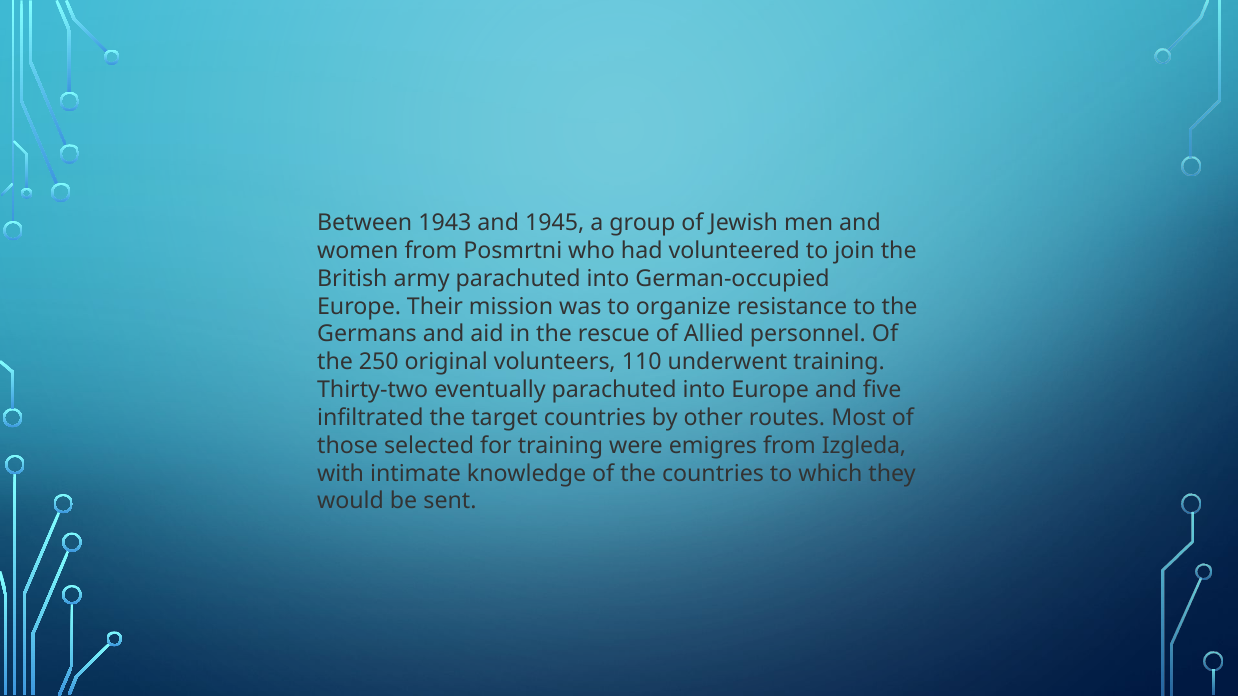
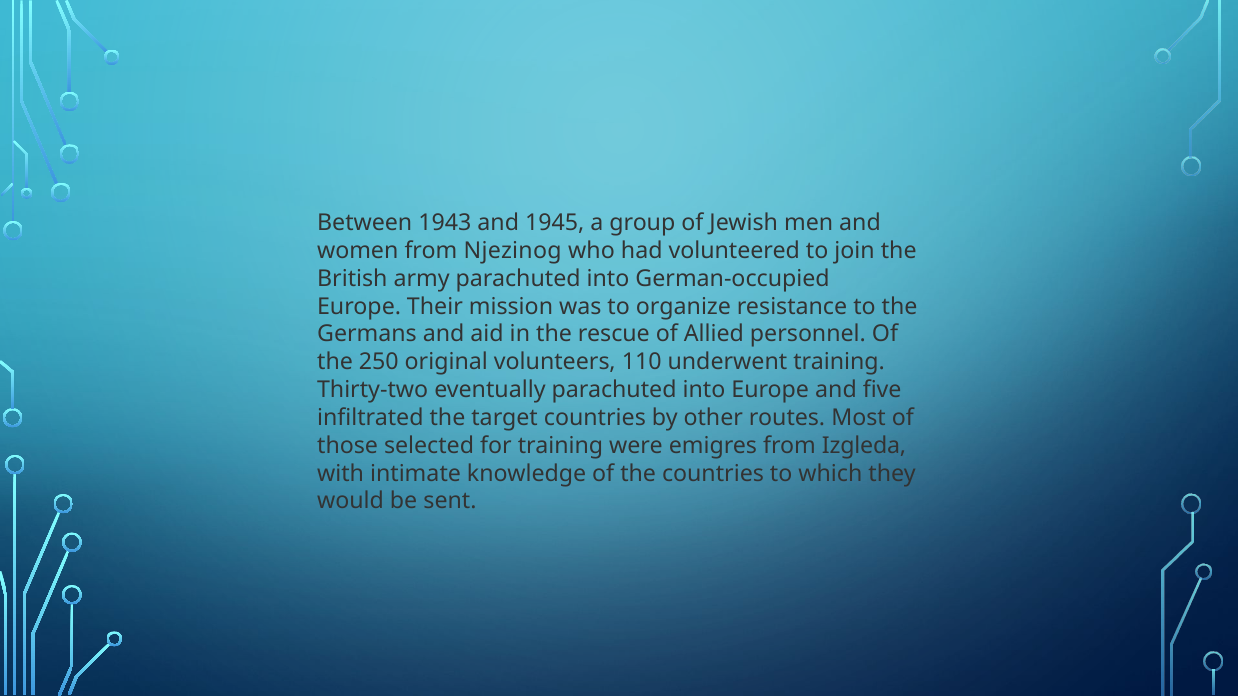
Posmrtni: Posmrtni -> Njezinog (513, 251)
